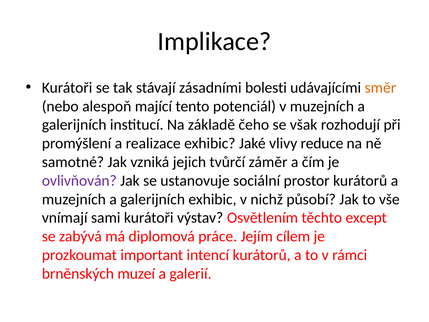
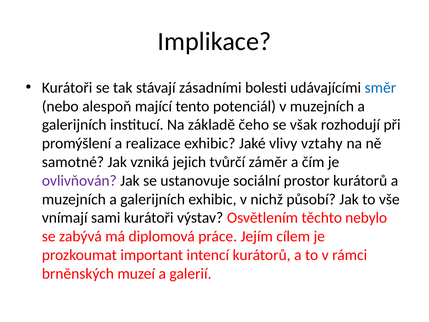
směr colour: orange -> blue (380, 88)
reduce: reduce -> vztahy (322, 143)
except: except -> nebylo (366, 218)
